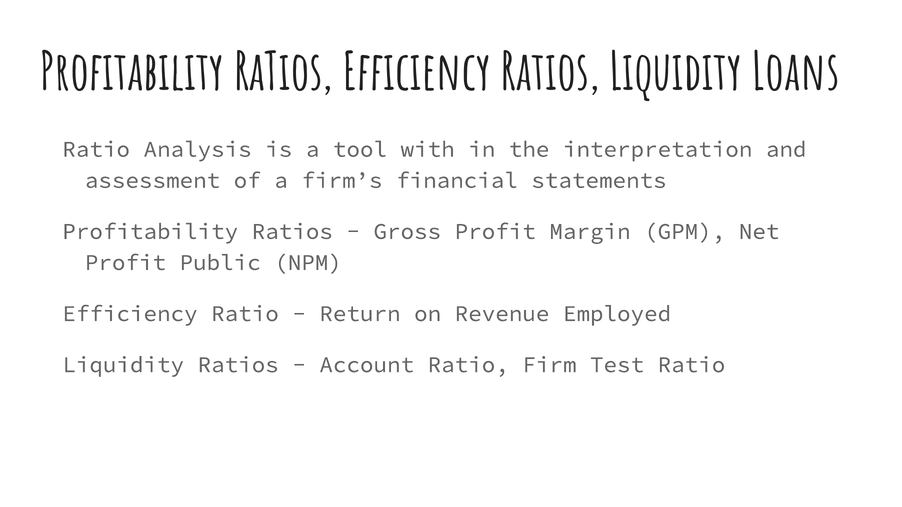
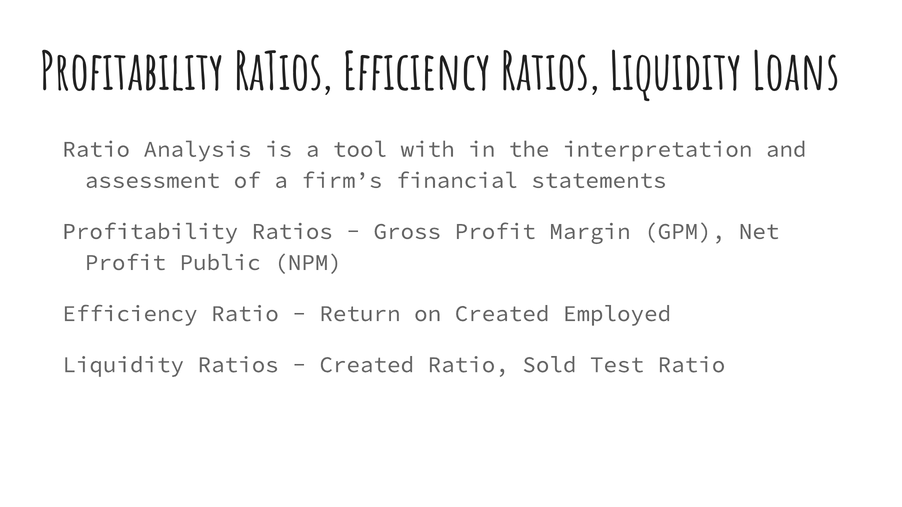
on Revenue: Revenue -> Created (502, 314)
Account: Account -> Created (367, 365)
Firm: Firm -> Sold (549, 365)
